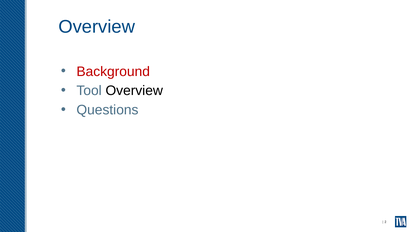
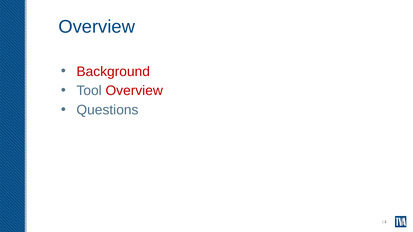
Overview colour: black -> red (134, 91)
